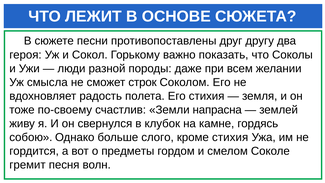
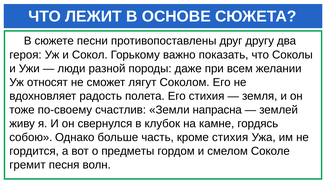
смысла: смысла -> относят (47, 82)
строк: строк -> лягут (142, 82)
слого: слого -> часть (158, 137)
